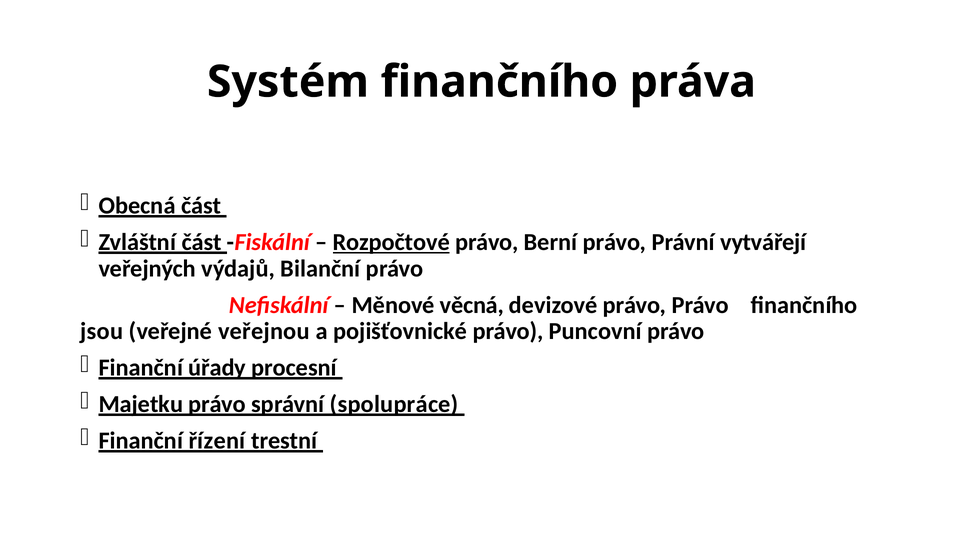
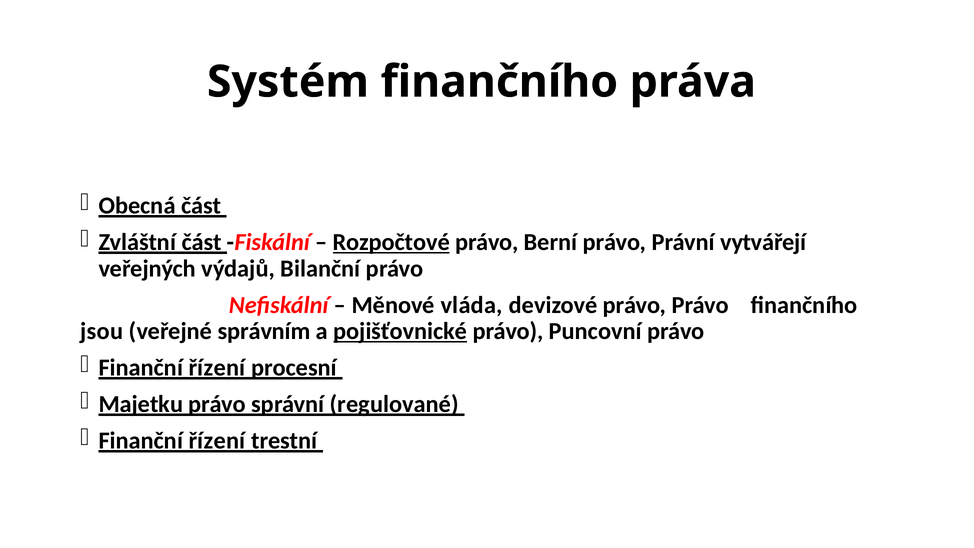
věcná: věcná -> vláda (472, 305)
veřejnou: veřejnou -> správním (264, 331)
pojišťovnické underline: none -> present (400, 331)
úřady: úřady -> řízení (217, 368)
spolupráce: spolupráce -> regulované (394, 404)
